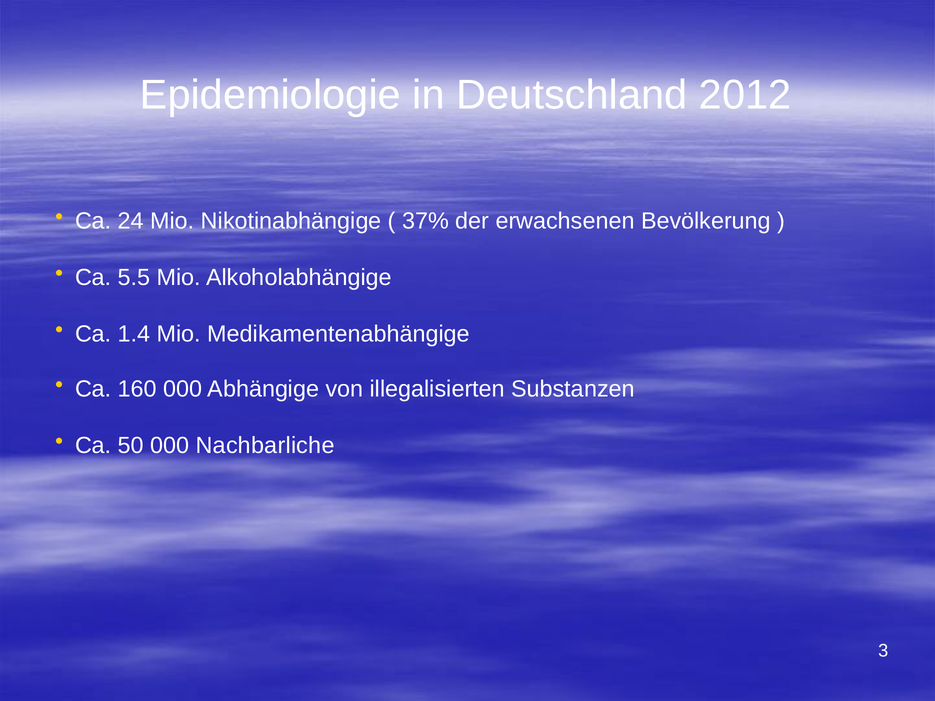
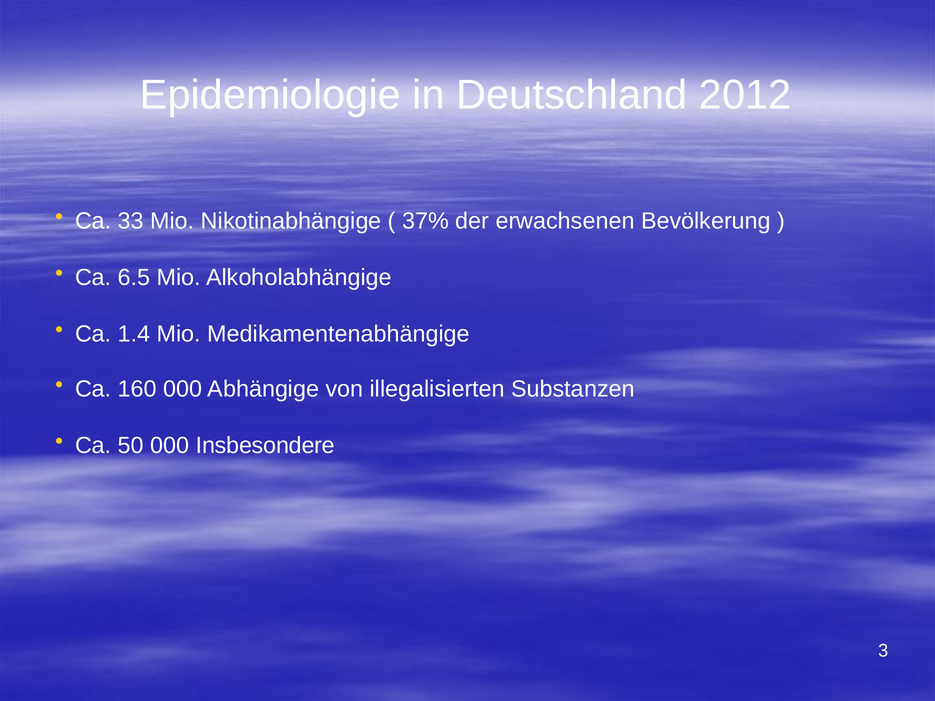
24: 24 -> 33 (131, 221)
5.5: 5.5 -> 6.5 (134, 277)
Nachbarliche: Nachbarliche -> Insbesondere (265, 446)
